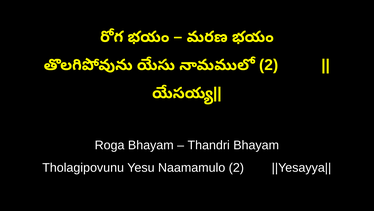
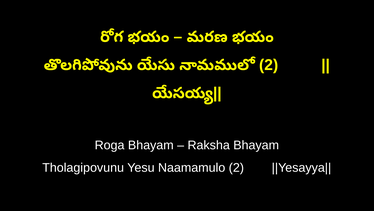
Thandri: Thandri -> Raksha (209, 145)
